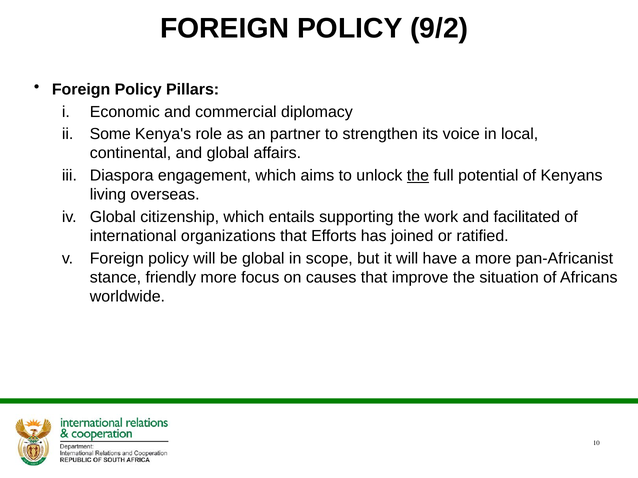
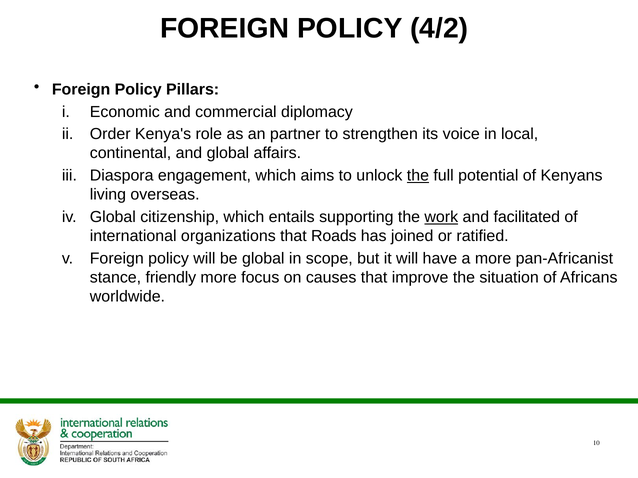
9/2: 9/2 -> 4/2 (439, 29)
Some: Some -> Order (110, 134)
work underline: none -> present (441, 217)
Efforts: Efforts -> Roads (334, 236)
